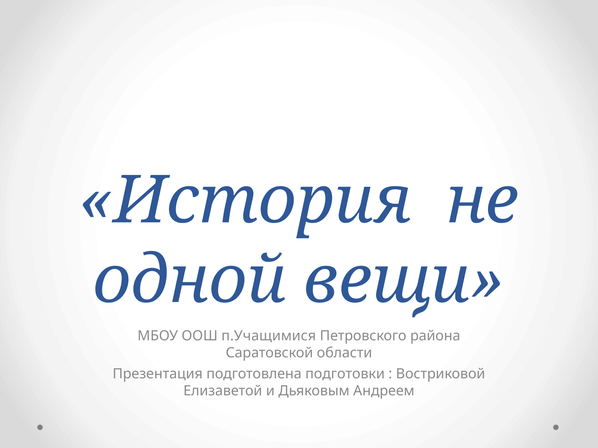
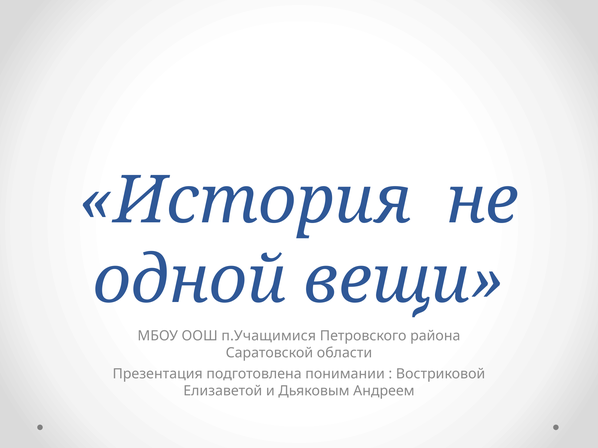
подготовки: подготовки -> понимании (345, 374)
